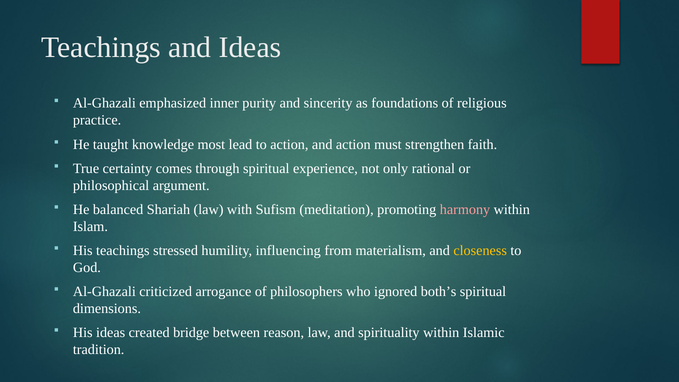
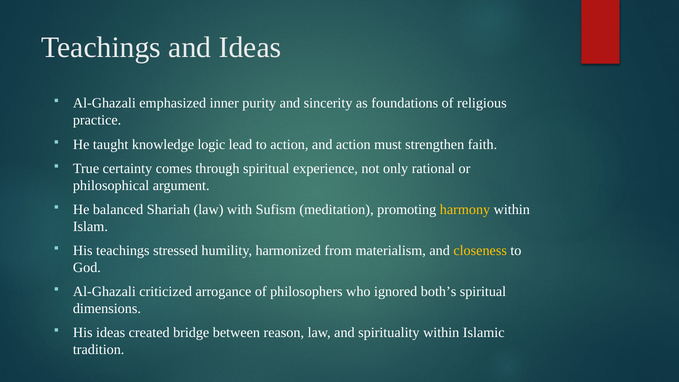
most: most -> logic (211, 144)
harmony colour: pink -> yellow (465, 209)
influencing: influencing -> harmonized (288, 250)
